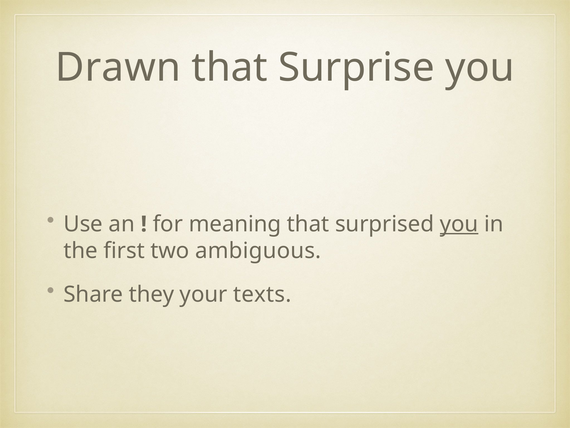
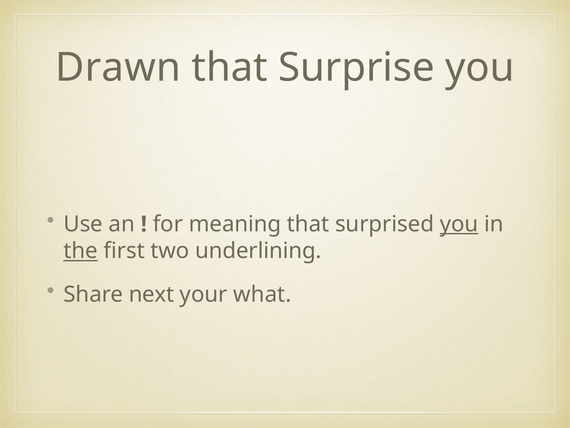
the underline: none -> present (81, 251)
ambiguous: ambiguous -> underlining (258, 251)
they: they -> next (152, 294)
texts: texts -> what (262, 294)
